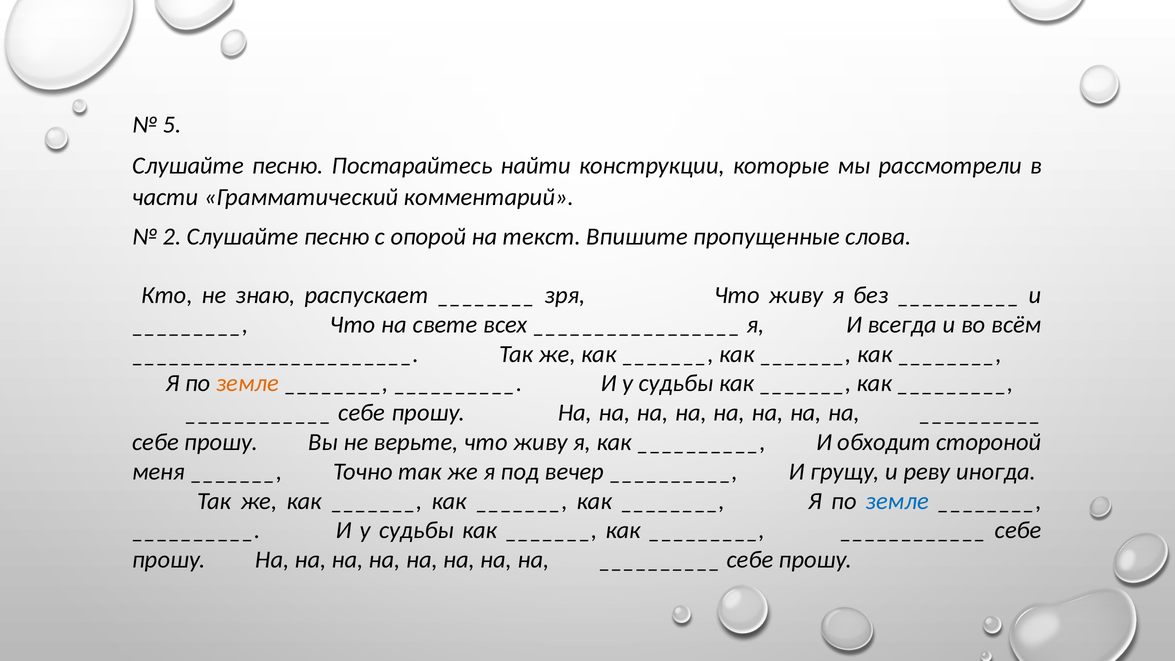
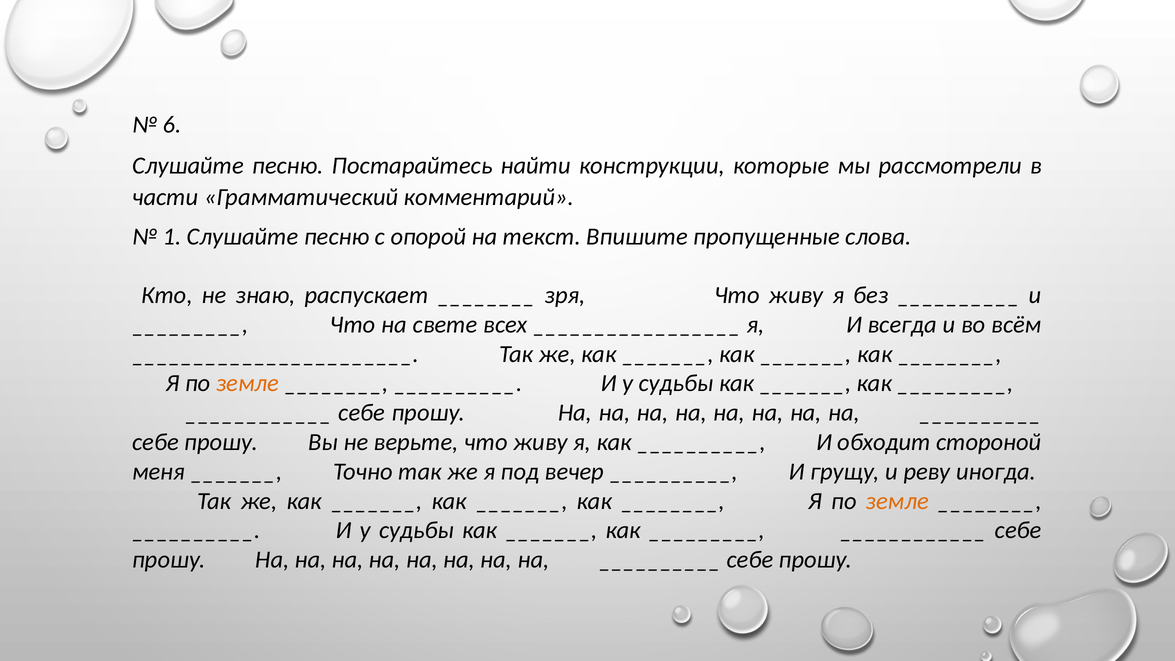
5: 5 -> 6 (172, 125)
2: 2 -> 1 (172, 236)
земле colour: blue -> orange (897, 501)
